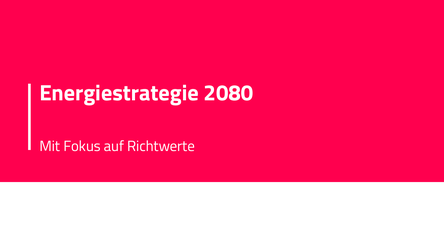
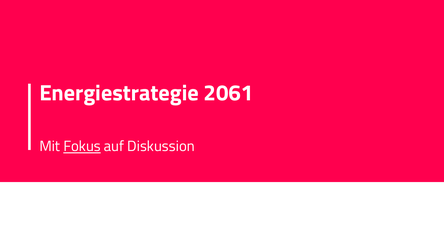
2080: 2080 -> 2061 (229, 93)
Fokus underline: none -> present (82, 146)
Richtwerte: Richtwerte -> Diskussion (161, 146)
